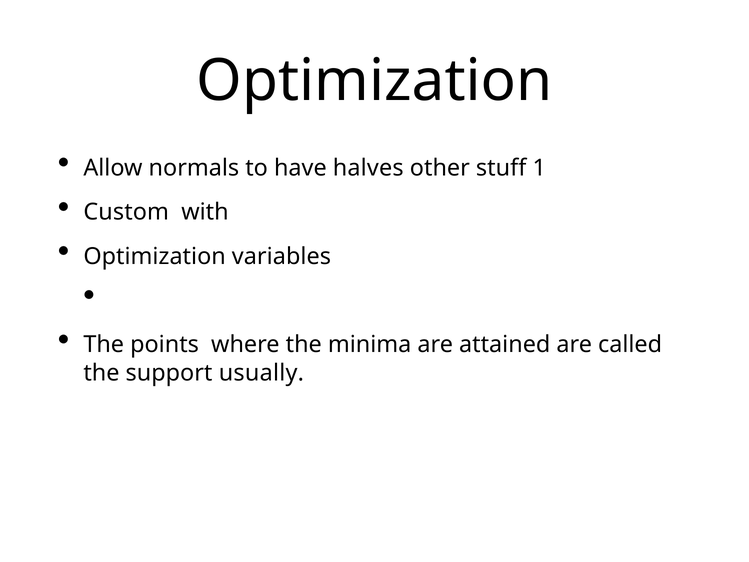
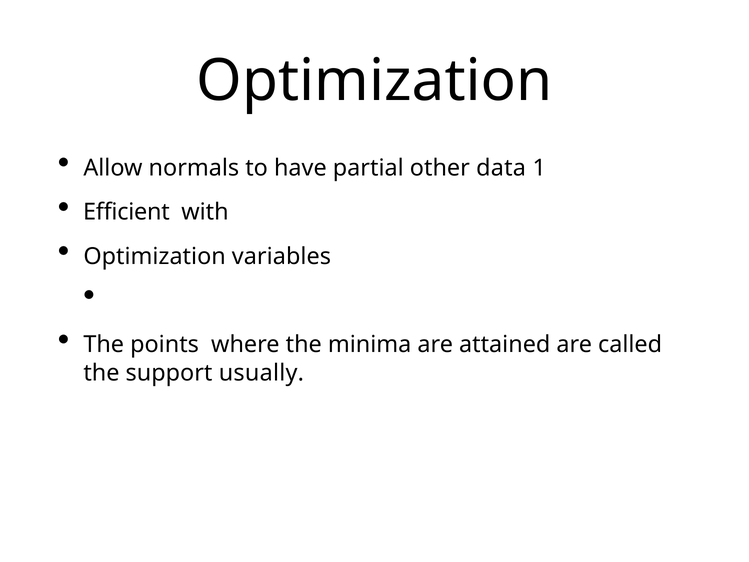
halves: halves -> partial (368, 168)
stuff: stuff -> data (501, 168)
Custom: Custom -> Efficient (126, 212)
